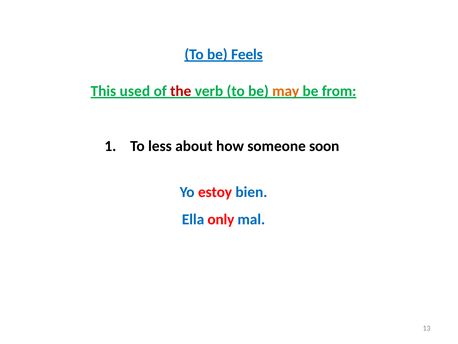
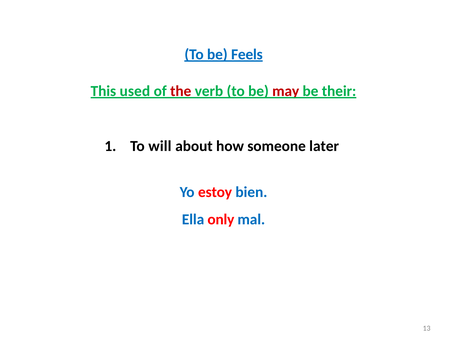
may colour: orange -> red (286, 91)
from: from -> their (339, 91)
less: less -> will (160, 146)
soon: soon -> later (324, 146)
